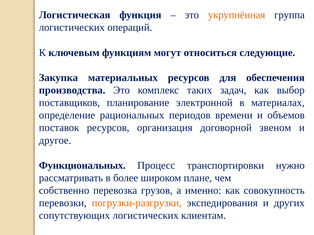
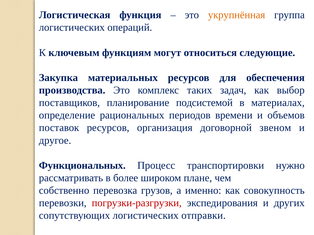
электронной: электронной -> подсистемой (204, 103)
погрузки-разгрузки colour: orange -> red (137, 203)
клиентам: клиентам -> отправки (203, 216)
